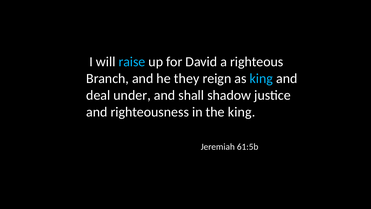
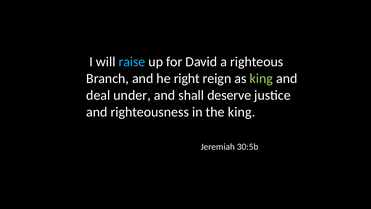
they: they -> right (187, 78)
king colour: light blue -> light green (261, 78)
shadow: shadow -> deserve (229, 95)
61:5b: 61:5b -> 30:5b (248, 147)
